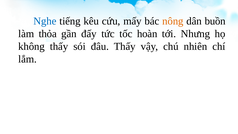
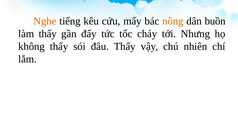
Nghe colour: blue -> orange (45, 21)
làm thỏa: thỏa -> thấy (48, 34)
hoàn: hoàn -> cháy (147, 34)
